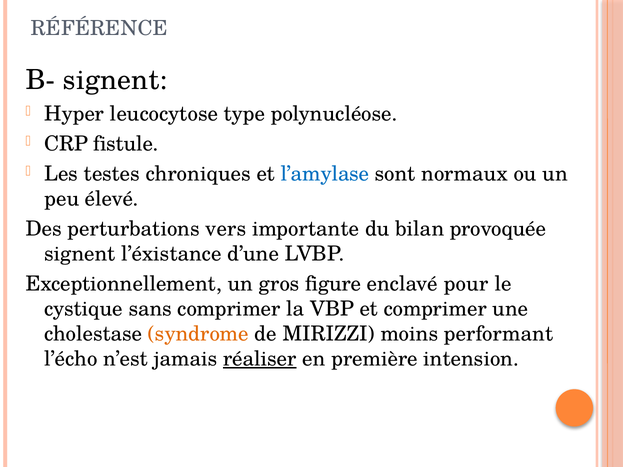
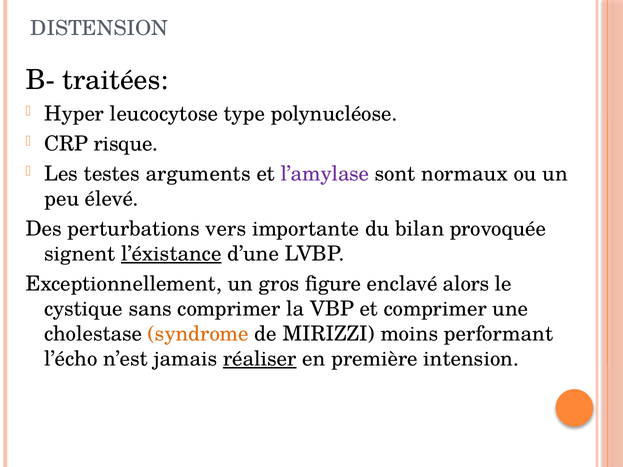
RÉFÉRENCE: RÉFÉRENCE -> DISTENSION (99, 29)
B- signent: signent -> traitées (115, 80)
fistule: fistule -> risque (126, 144)
chroniques: chroniques -> arguments (198, 174)
l’amylase colour: blue -> purple (325, 174)
l’éxistance underline: none -> present (171, 254)
pour: pour -> alors (466, 284)
